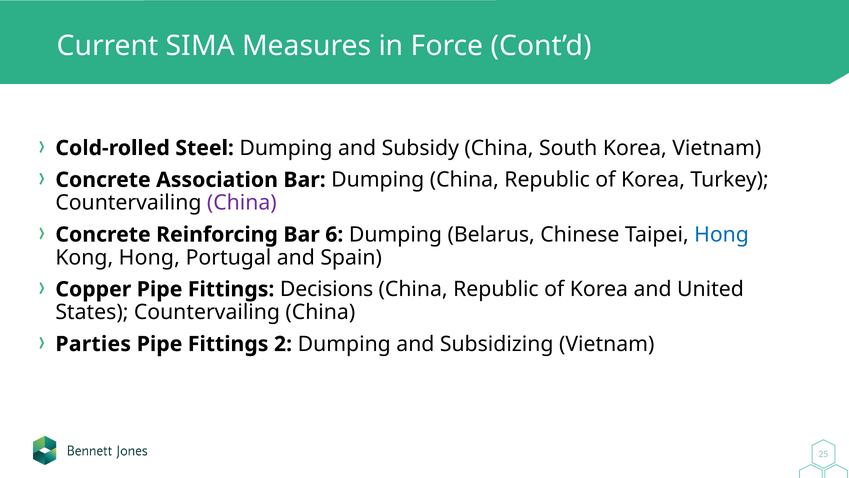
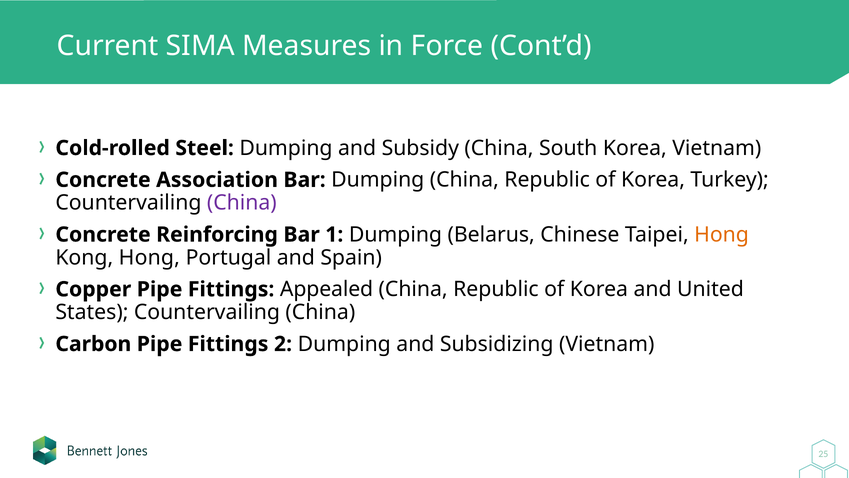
6: 6 -> 1 (334, 234)
Hong colour: blue -> orange (722, 234)
Decisions: Decisions -> Appealed (327, 289)
Parties: Parties -> Carbon (93, 344)
